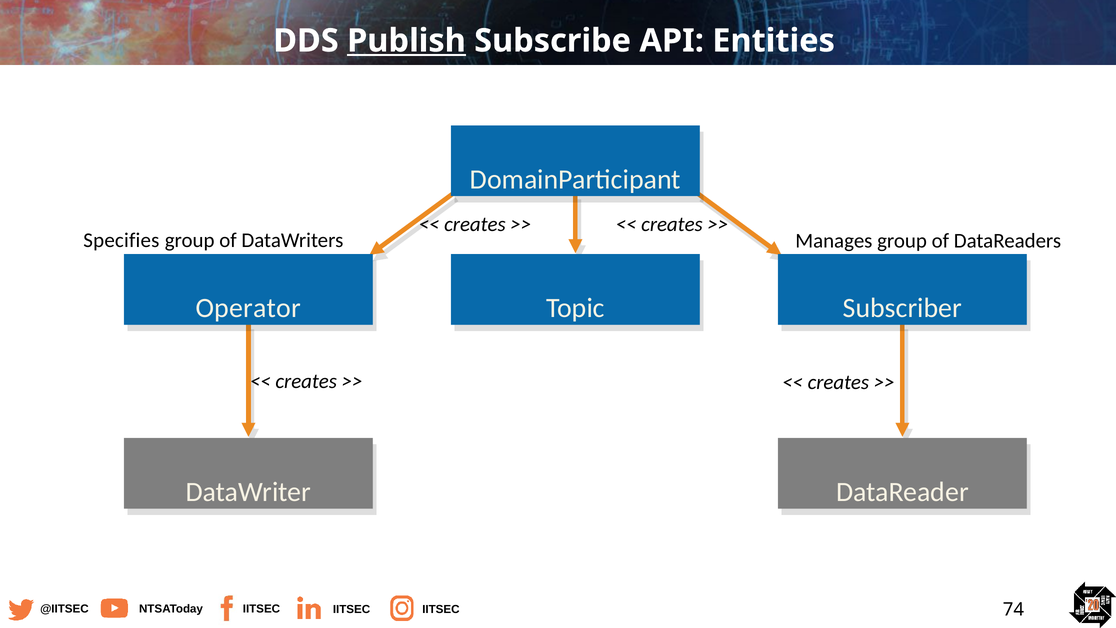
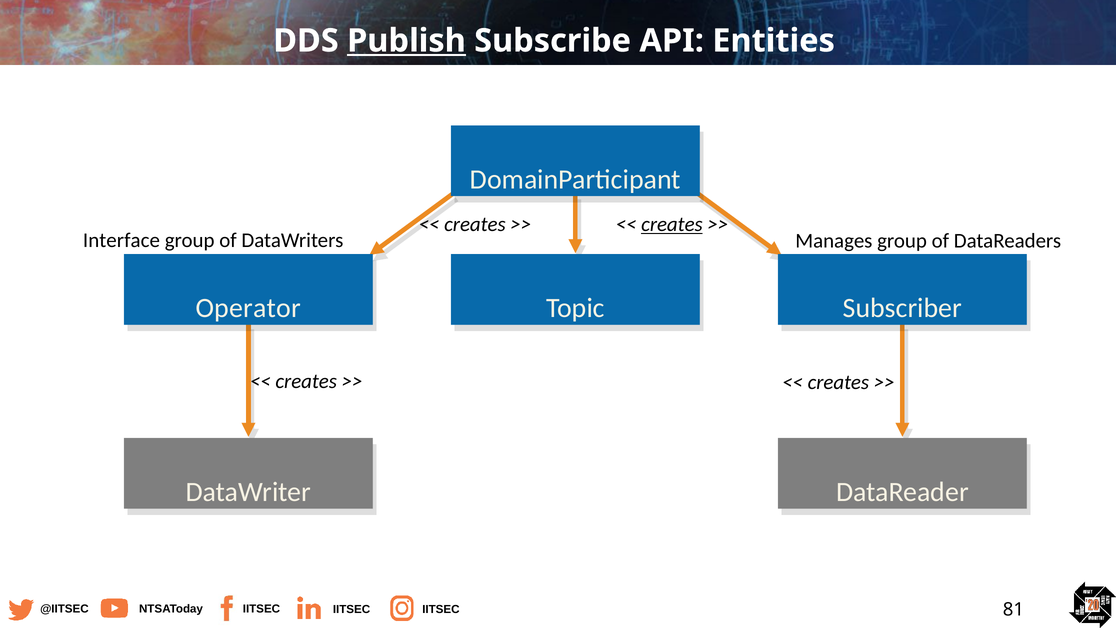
creates underline: none -> present (672, 224)
Specifies: Specifies -> Interface (121, 240)
74: 74 -> 81 (1013, 609)
